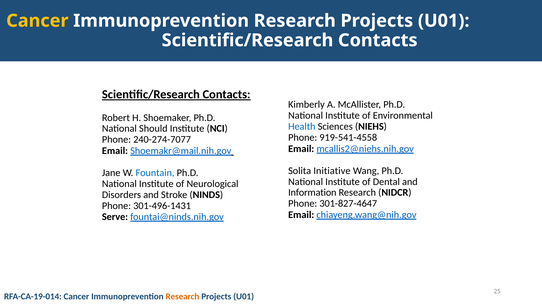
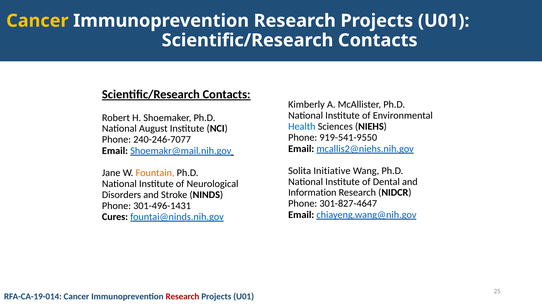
Should: Should -> August (153, 129)
919-541-4558: 919-541-4558 -> 919-541-9550 (348, 137)
240-274-7077: 240-274-7077 -> 240-246-7077 (162, 140)
Fountain colour: blue -> orange (155, 173)
Serve: Serve -> Cures (115, 217)
Research colour: orange -> red (182, 297)
